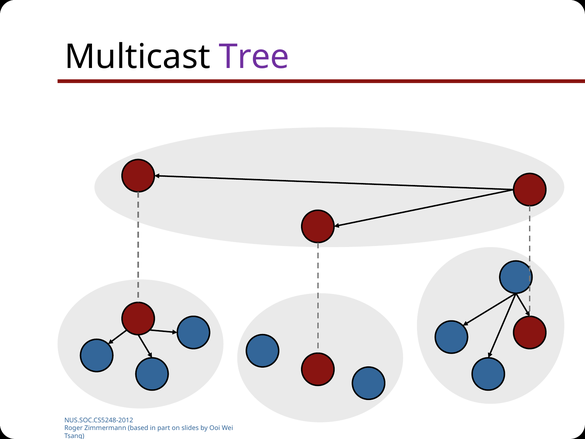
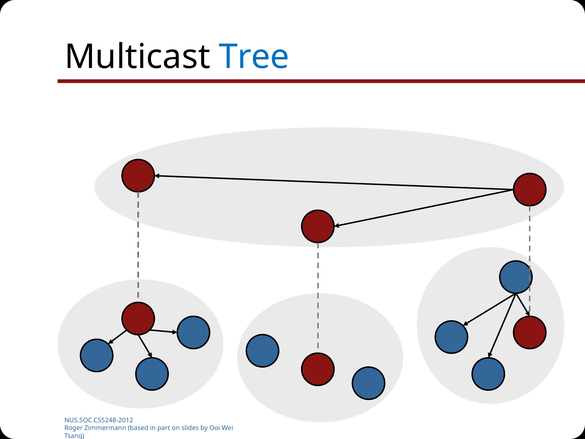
Tree colour: purple -> blue (254, 57)
